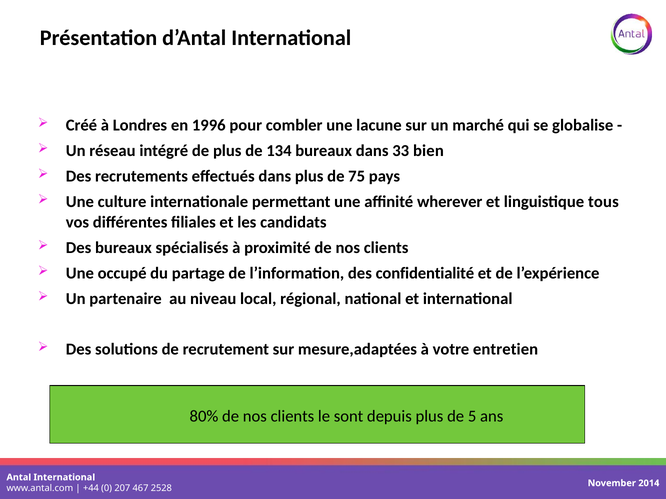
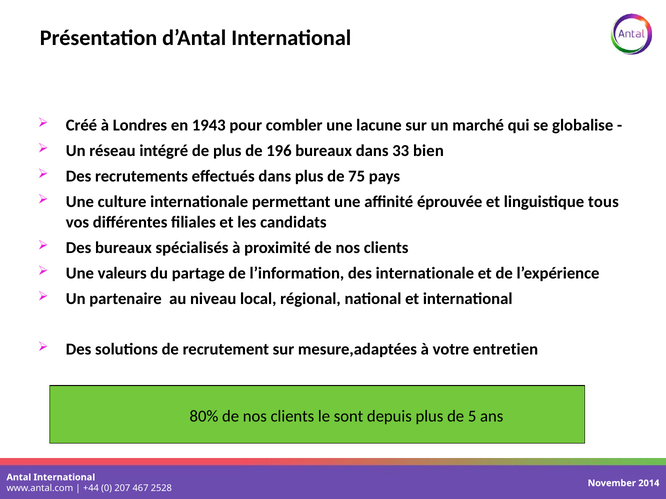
1996: 1996 -> 1943 (209, 126)
134: 134 -> 196 (279, 151)
wherever: wherever -> éprouvée (450, 202)
occupé: occupé -> valeurs (122, 273)
des confidentialité: confidentialité -> internationale (425, 273)
